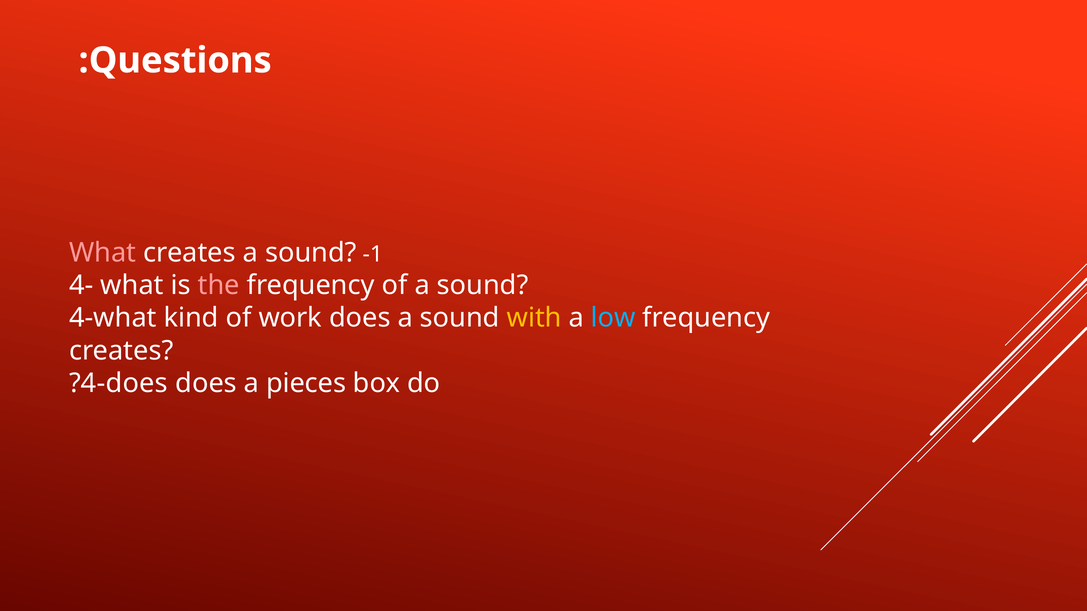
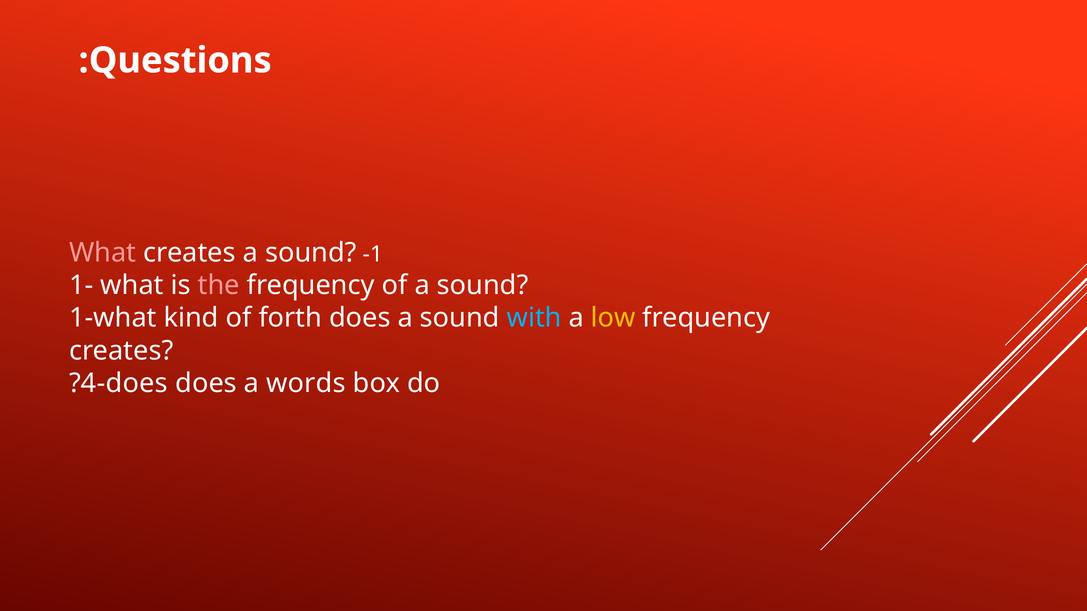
4-: 4- -> 1- (81, 286)
4-what: 4-what -> 1-what (113, 318)
work: work -> forth (290, 318)
with colour: yellow -> light blue (534, 318)
low colour: light blue -> yellow (613, 318)
pieces: pieces -> words (306, 383)
